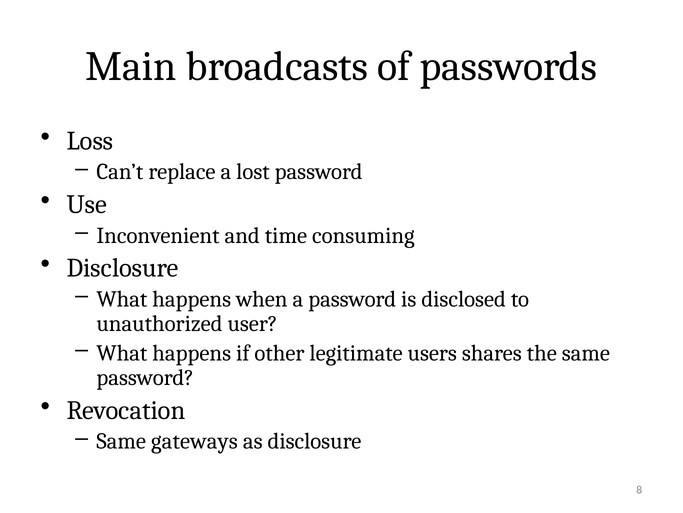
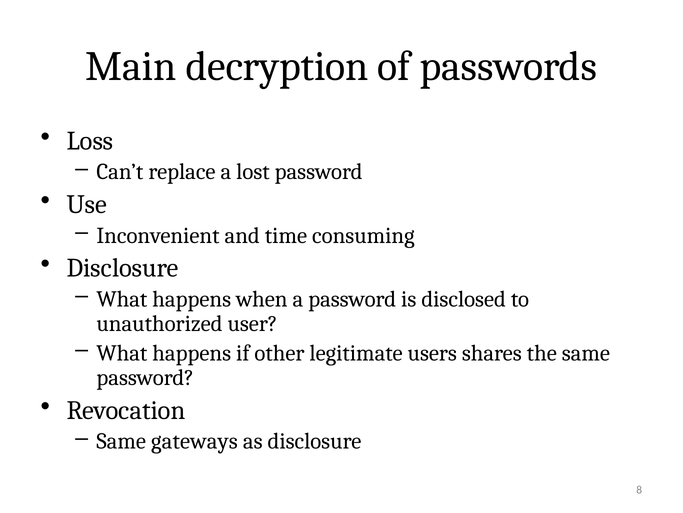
broadcasts: broadcasts -> decryption (277, 66)
